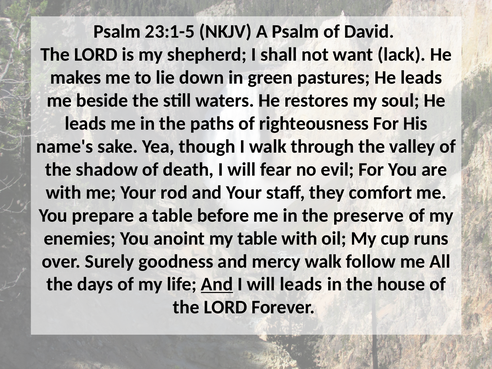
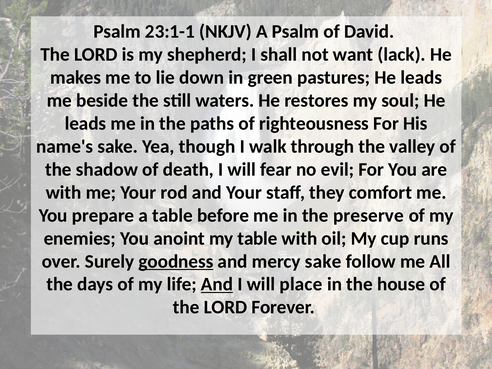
23:1-5: 23:1-5 -> 23:1-1 (170, 32)
goodness underline: none -> present (176, 261)
mercy walk: walk -> sake (323, 261)
will leads: leads -> place (301, 284)
